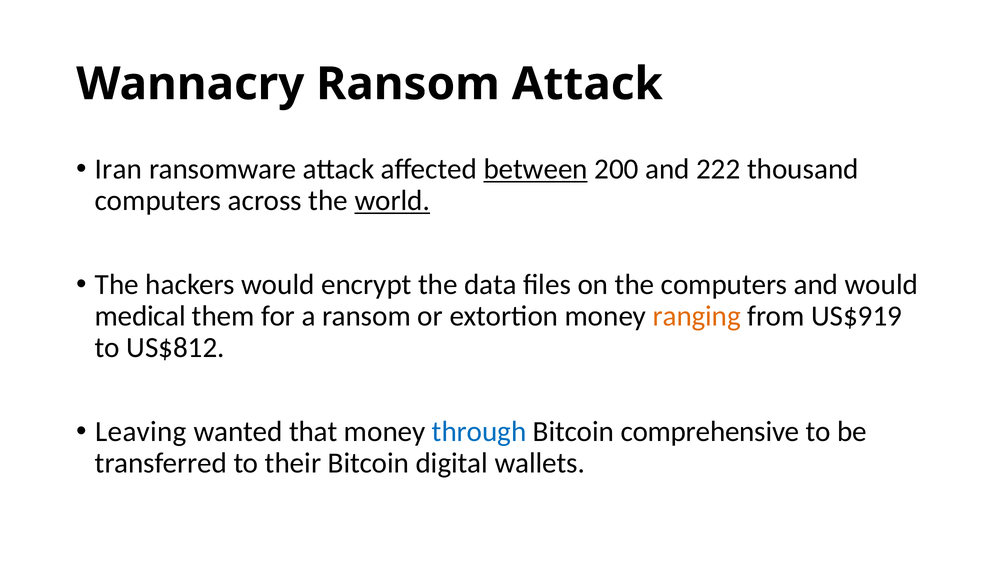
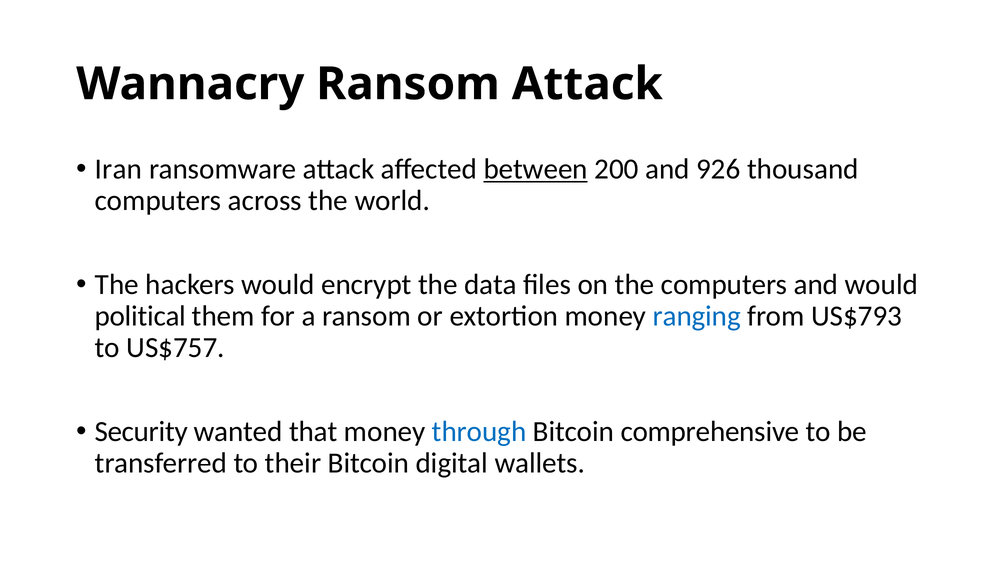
222: 222 -> 926 (718, 169)
world underline: present -> none (392, 201)
medical: medical -> political (140, 316)
ranging colour: orange -> blue (697, 316)
US$919: US$919 -> US$793 (857, 316)
US$812: US$812 -> US$757 (176, 347)
Leaving: Leaving -> Security (141, 431)
